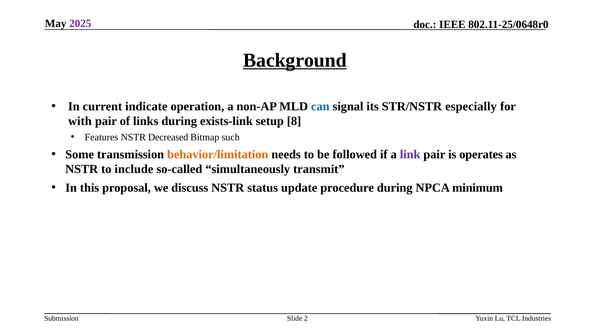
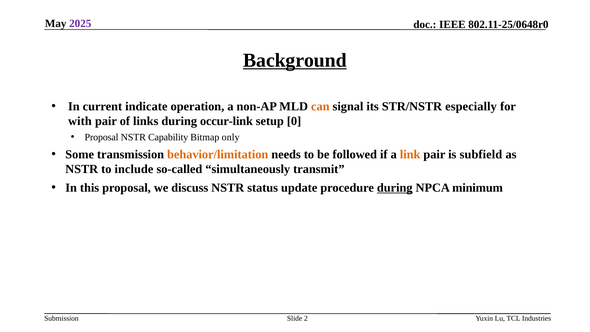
can colour: blue -> orange (320, 106)
exists-link: exists-link -> occur-link (226, 121)
8: 8 -> 0 (294, 121)
Features: Features -> Proposal (102, 137)
Decreased: Decreased -> Capability (168, 137)
such: such -> only (231, 137)
link colour: purple -> orange (410, 154)
operates: operates -> subfield (481, 154)
during underline: none -> present (395, 188)
